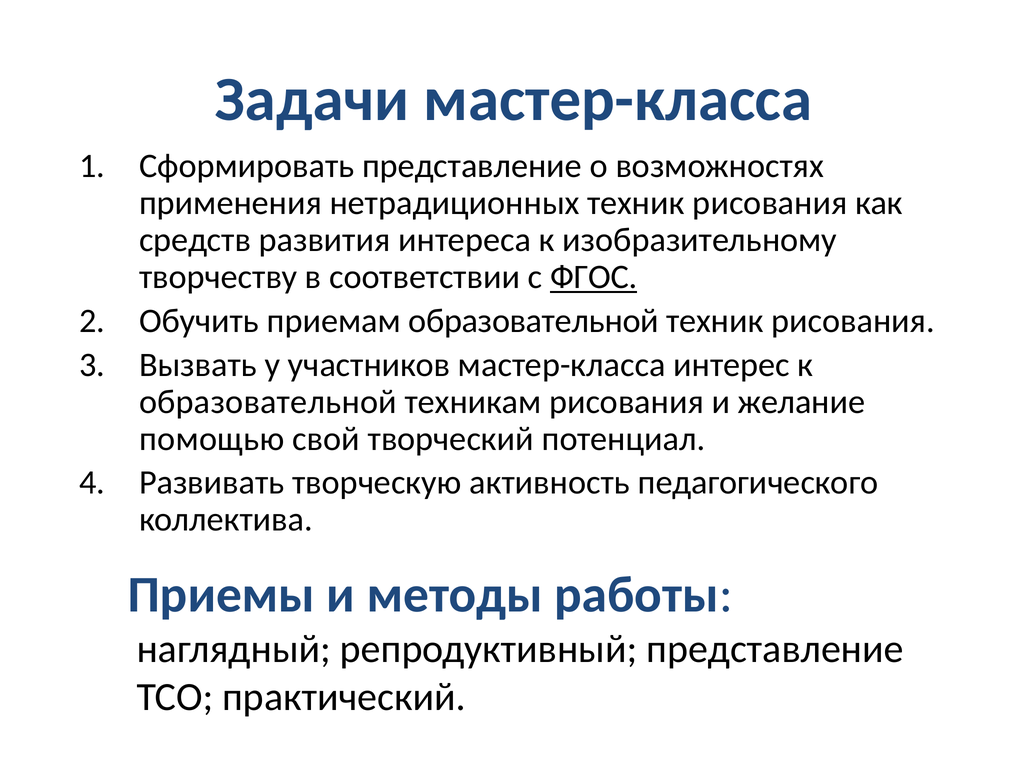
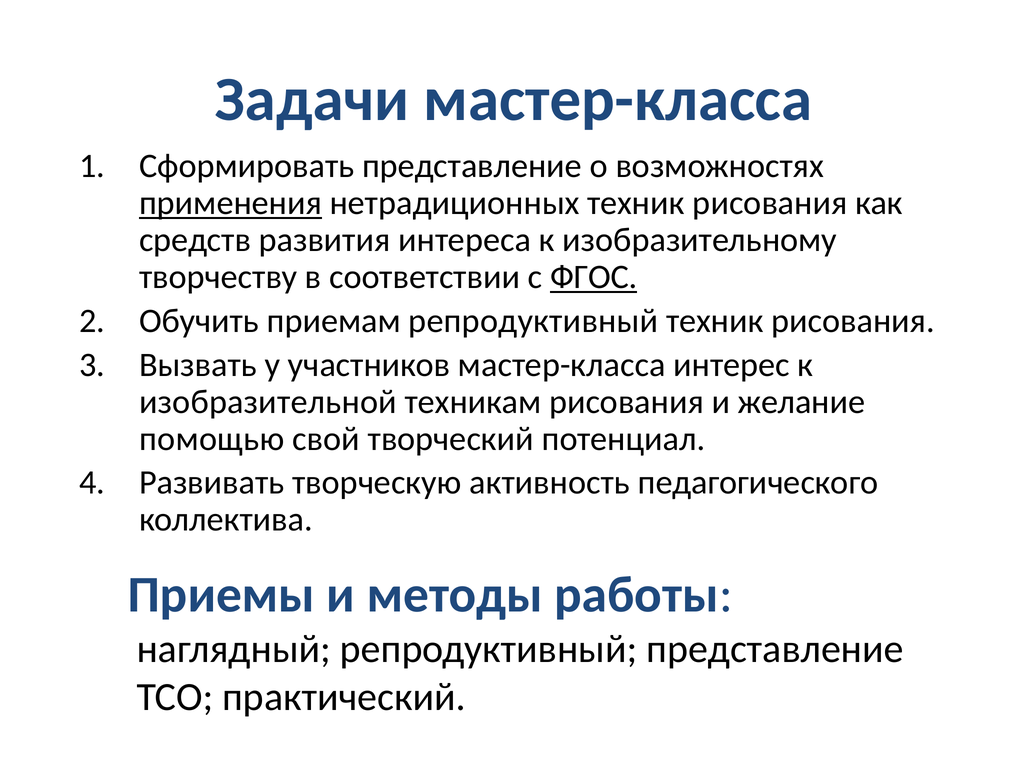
применения underline: none -> present (230, 203)
приемам образовательной: образовательной -> репродуктивный (533, 321)
образовательной: образовательной -> изобразительной (268, 402)
